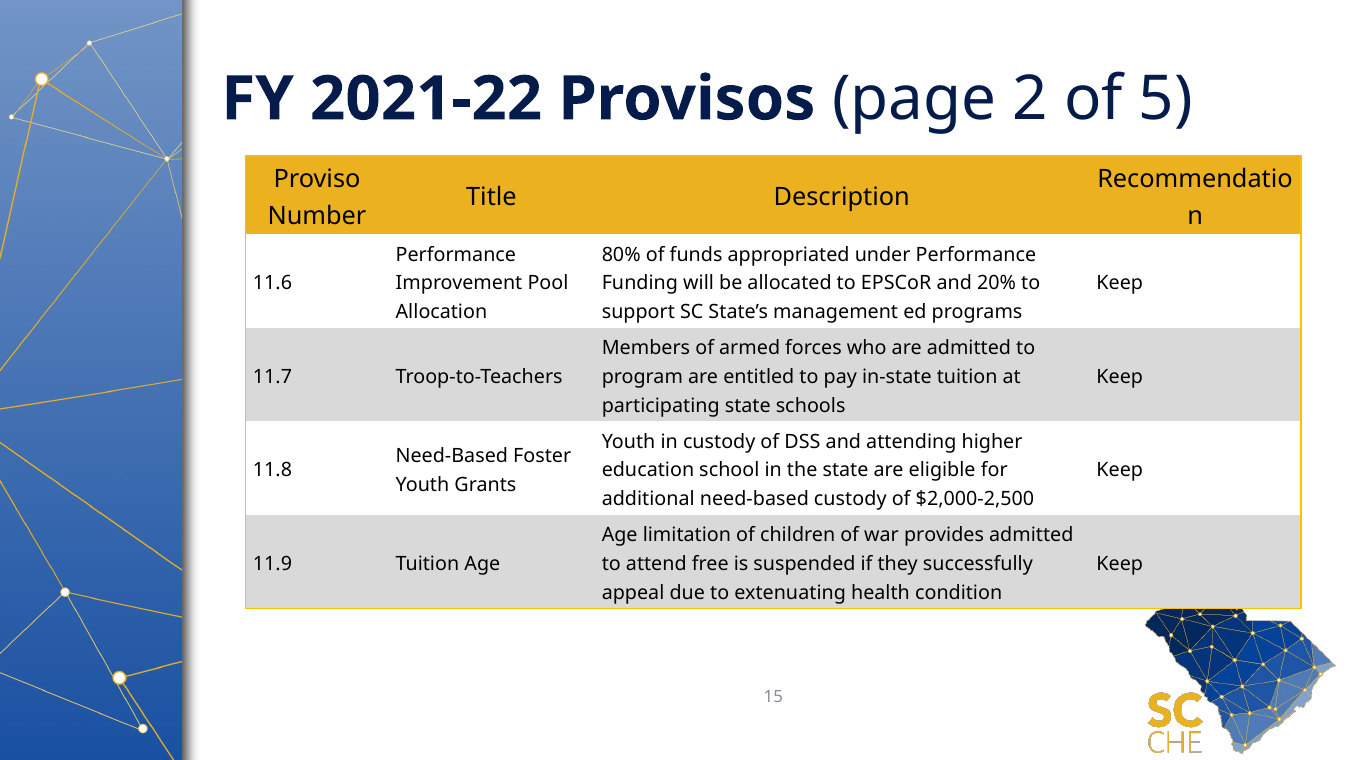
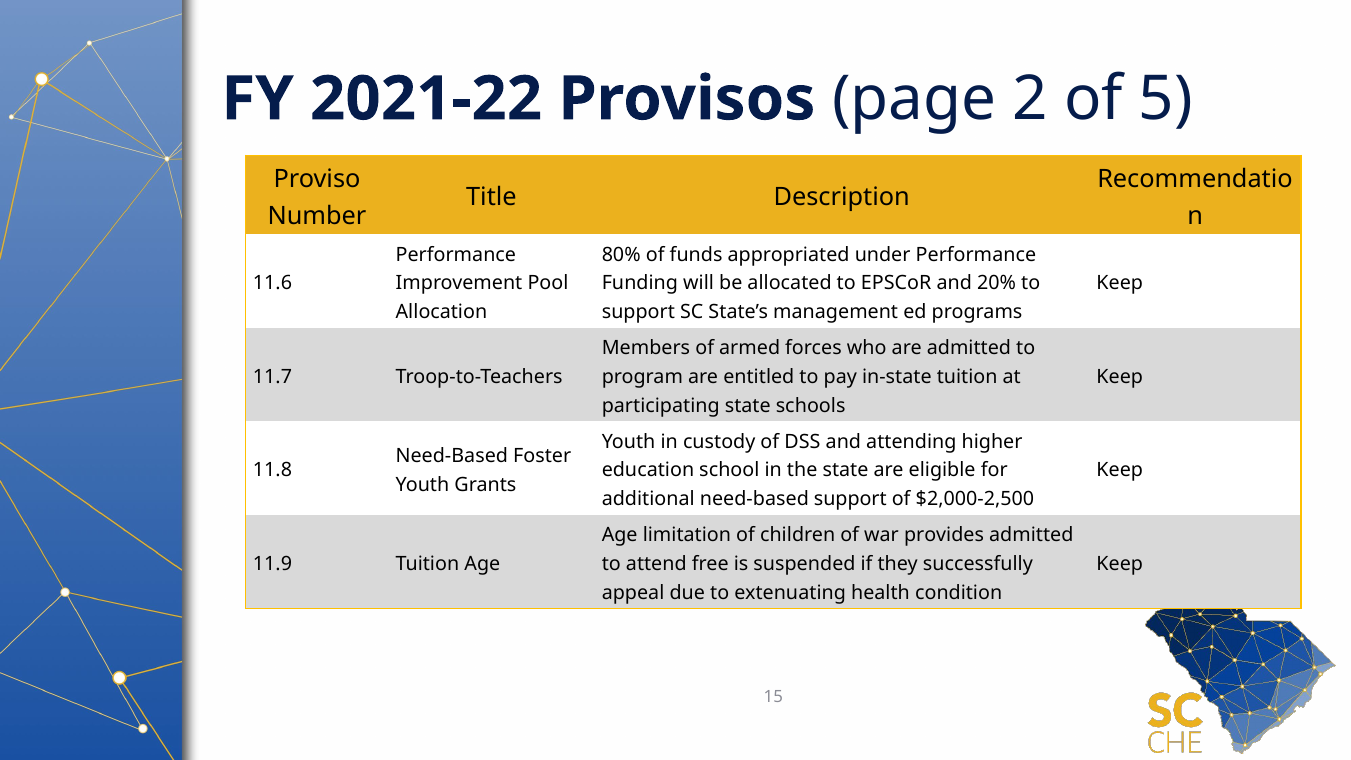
need-based custody: custody -> support (850, 499)
